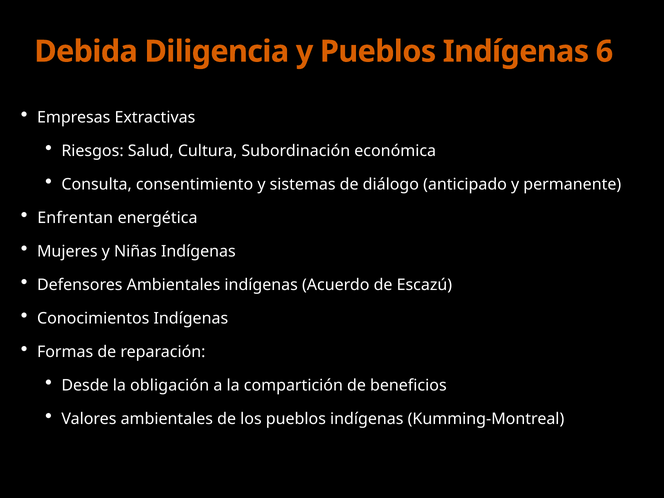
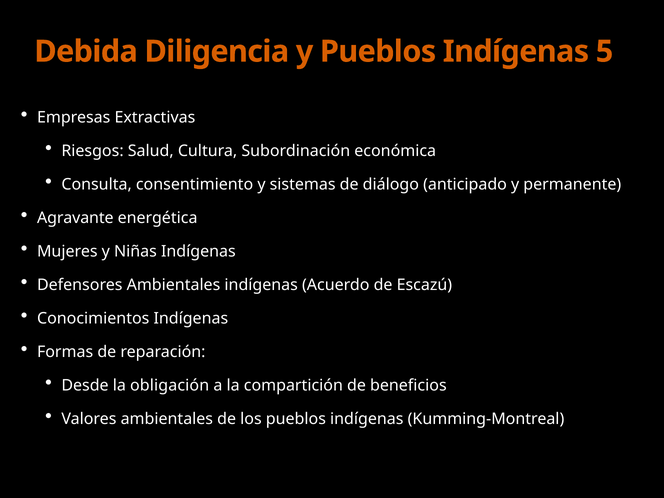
6: 6 -> 5 (604, 52)
Enfrentan: Enfrentan -> Agravante (75, 218)
